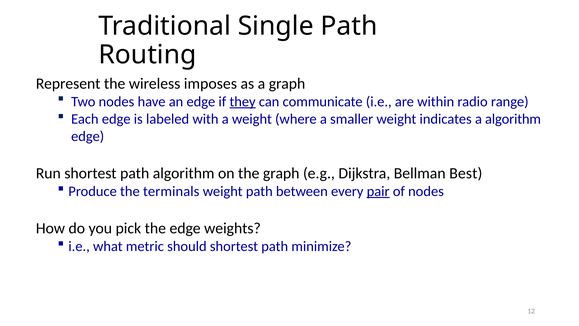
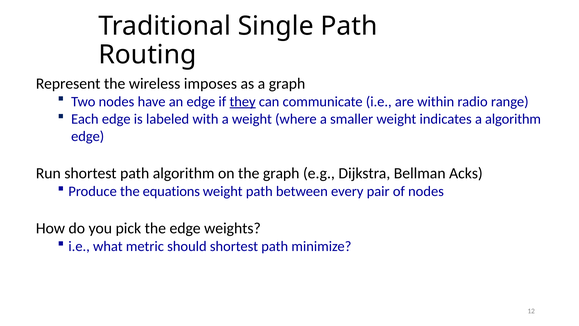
Best: Best -> Acks (466, 173)
terminals: terminals -> equations (171, 191)
pair underline: present -> none (378, 191)
